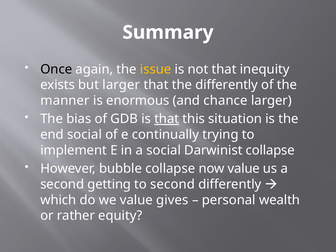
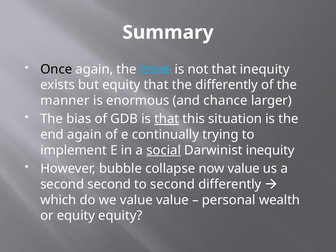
issue colour: yellow -> light blue (156, 69)
but larger: larger -> equity (121, 85)
end social: social -> again (84, 135)
social underline: none -> present (164, 150)
Darwinist collapse: collapse -> inequity (270, 150)
second getting: getting -> second (109, 184)
value gives: gives -> value (172, 200)
or rather: rather -> equity (76, 216)
